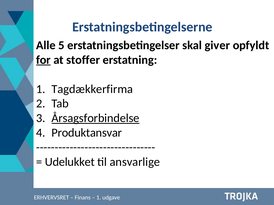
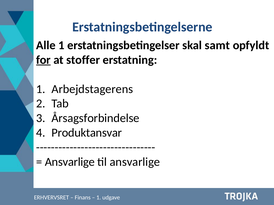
Alle 5: 5 -> 1 (61, 45)
giver: giver -> samt (217, 45)
Tagdækkerfirma: Tagdækkerfirma -> Arbejdstagerens (92, 89)
Årsagsforbindelse underline: present -> none (95, 118)
Udelukket: Udelukket -> Ansvarlige (70, 162)
